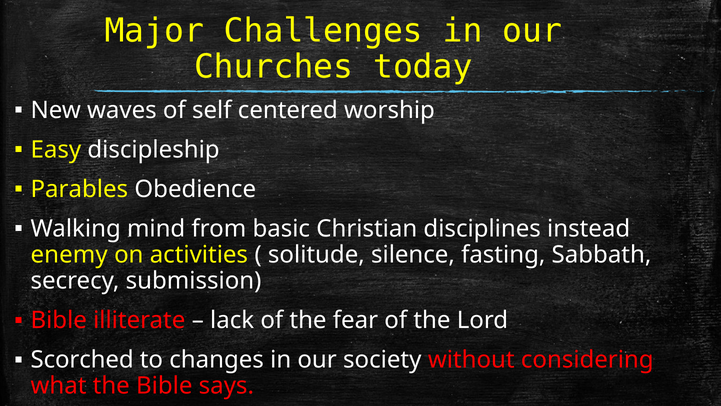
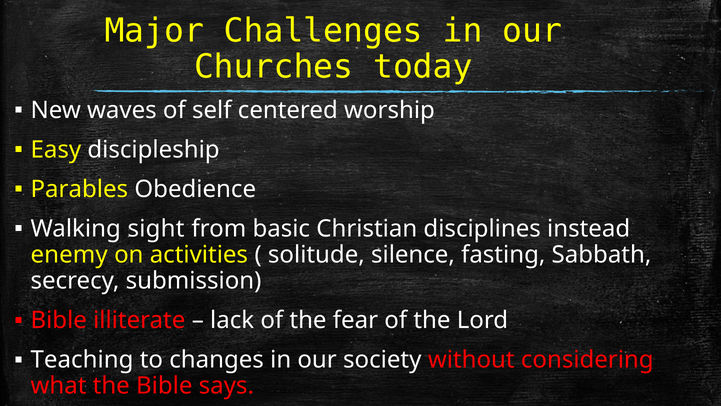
mind: mind -> sight (156, 229)
Scorched: Scorched -> Teaching (82, 360)
